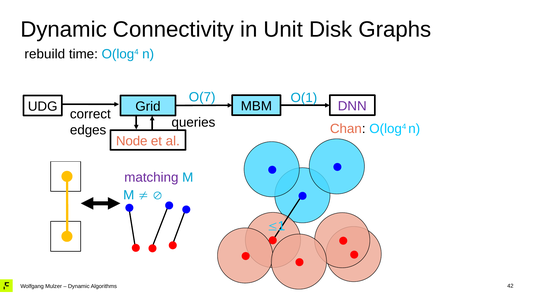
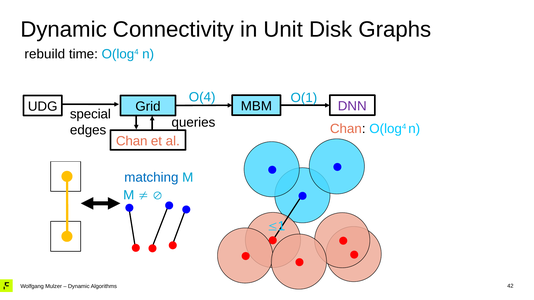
O(7: O(7 -> O(4 (202, 97)
correct: correct -> special (90, 114)
Node: Node -> Chan (132, 141)
matching colour: purple -> blue (151, 178)
